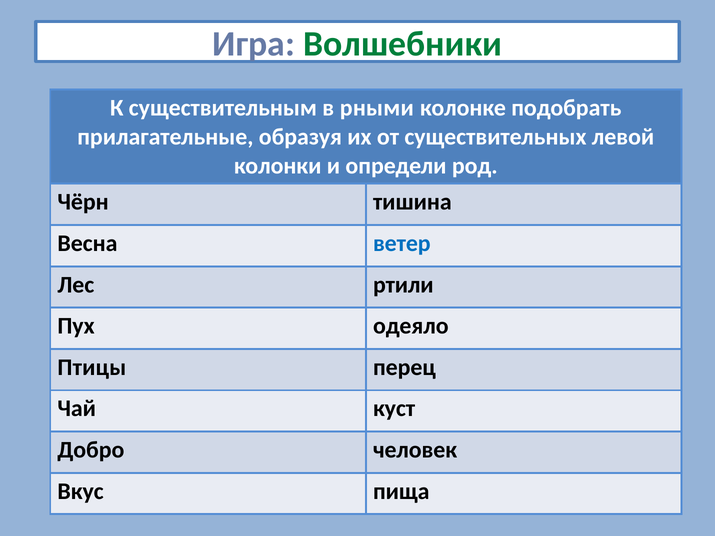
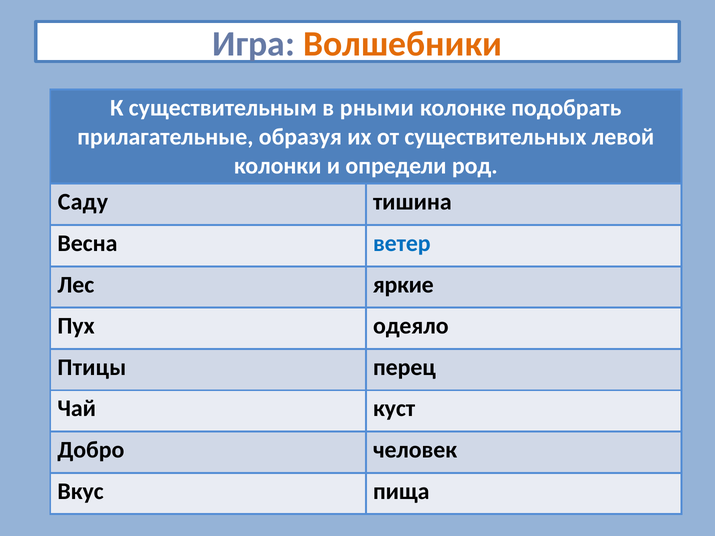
Волшебники colour: green -> orange (403, 44)
Чёрн: Чёрн -> Саду (83, 202)
ртили: ртили -> яркие (403, 285)
